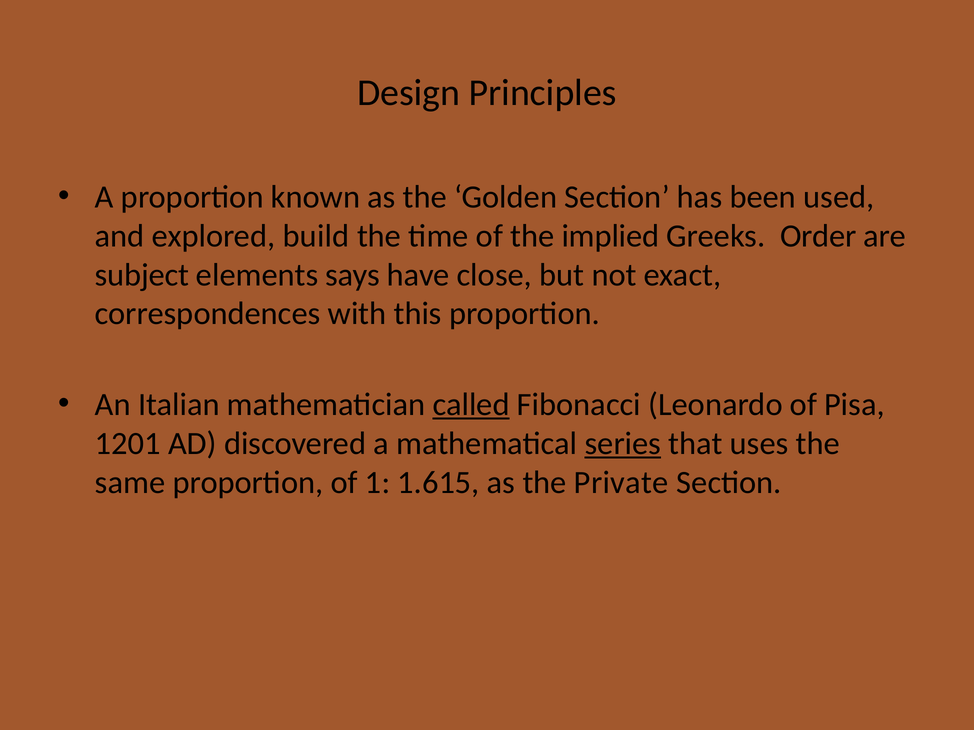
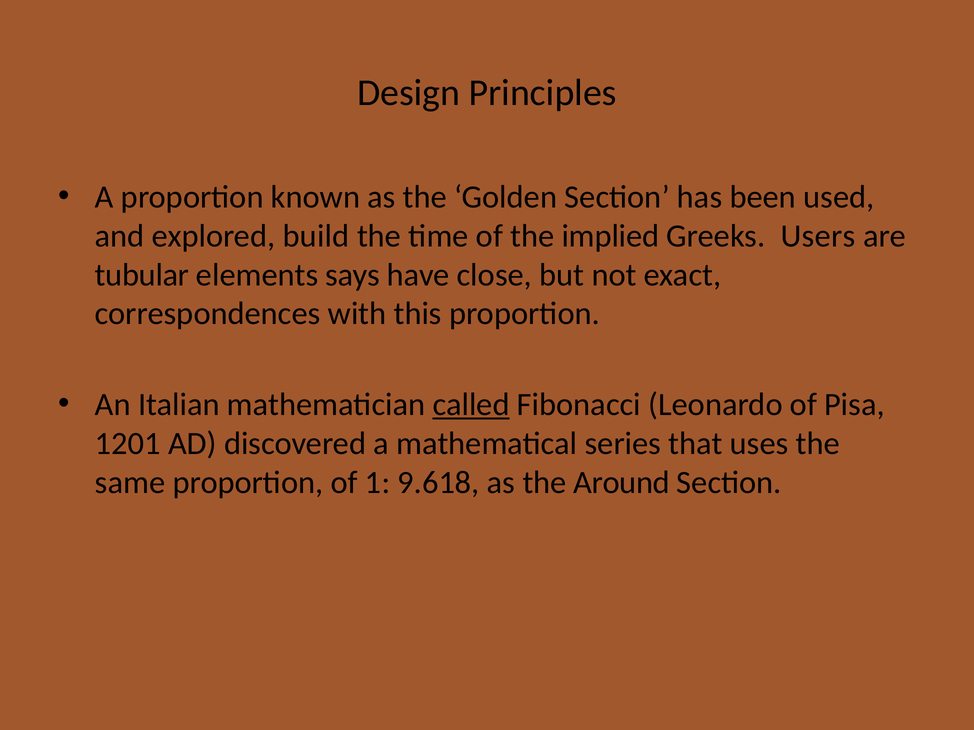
Order: Order -> Users (818, 236)
subject: subject -> tubular (142, 275)
series underline: present -> none (623, 444)
1.615: 1.615 -> 9.618 (438, 483)
Private: Private -> Around (622, 483)
